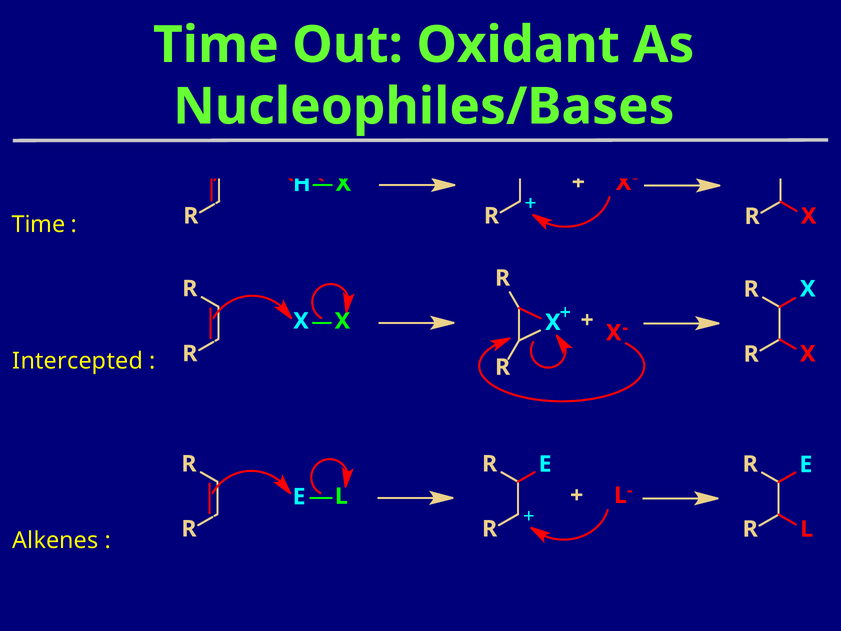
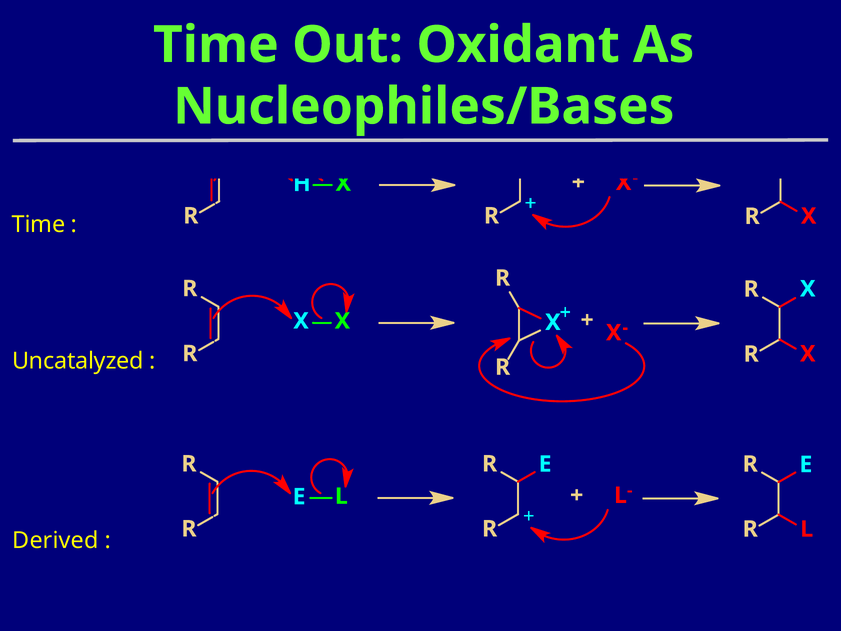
Intercepted: Intercepted -> Uncatalyzed (78, 361)
Alkenes: Alkenes -> Derived (55, 540)
